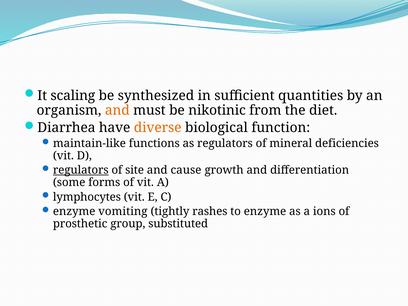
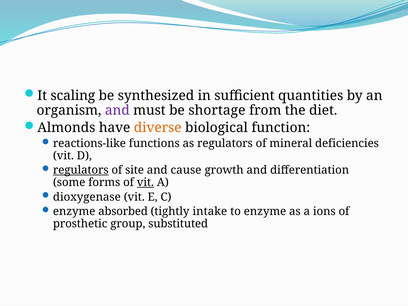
and colour: orange -> purple (117, 110)
nikotinic: nikotinic -> shortage (217, 110)
Diarrhea: Diarrhea -> Almonds (66, 128)
maintain-like: maintain-like -> reactions-like (89, 143)
vit underline: none -> present (145, 182)
lymphocytes: lymphocytes -> dioxygenase (87, 197)
vomiting: vomiting -> absorbed (123, 211)
rashes: rashes -> intake (210, 211)
